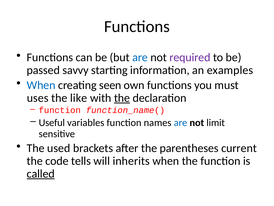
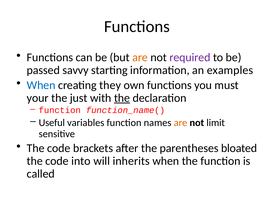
are colour: blue -> orange (140, 57)
seen: seen -> they (110, 85)
uses: uses -> your (38, 98)
like: like -> just (79, 98)
are colour: blue -> orange (180, 122)
used: used -> code (59, 148)
current: current -> bloated (239, 148)
tells: tells -> into (81, 161)
called underline: present -> none (41, 173)
